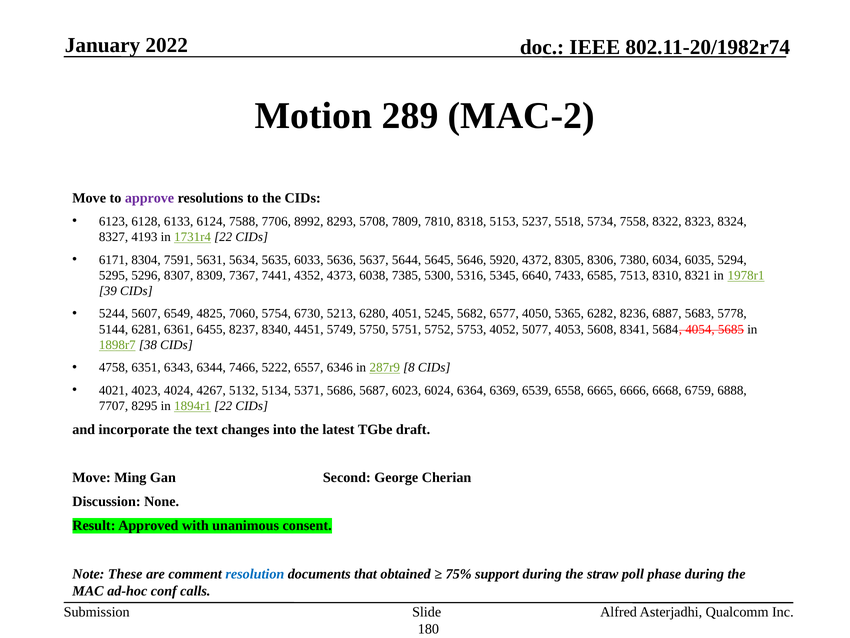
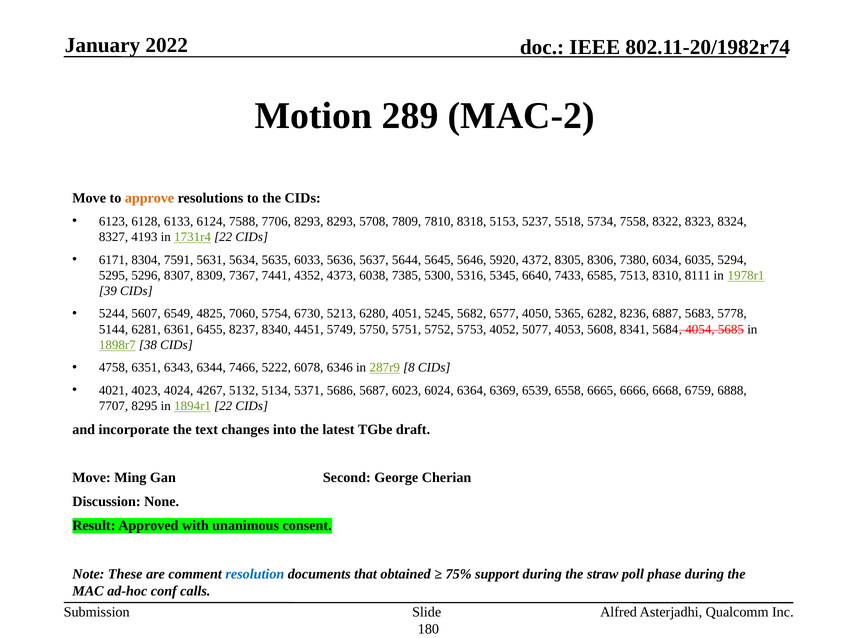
approve colour: purple -> orange (150, 198)
7706 8992: 8992 -> 8293 (309, 221)
8321: 8321 -> 8111 (698, 275)
6557: 6557 -> 6078 (309, 367)
